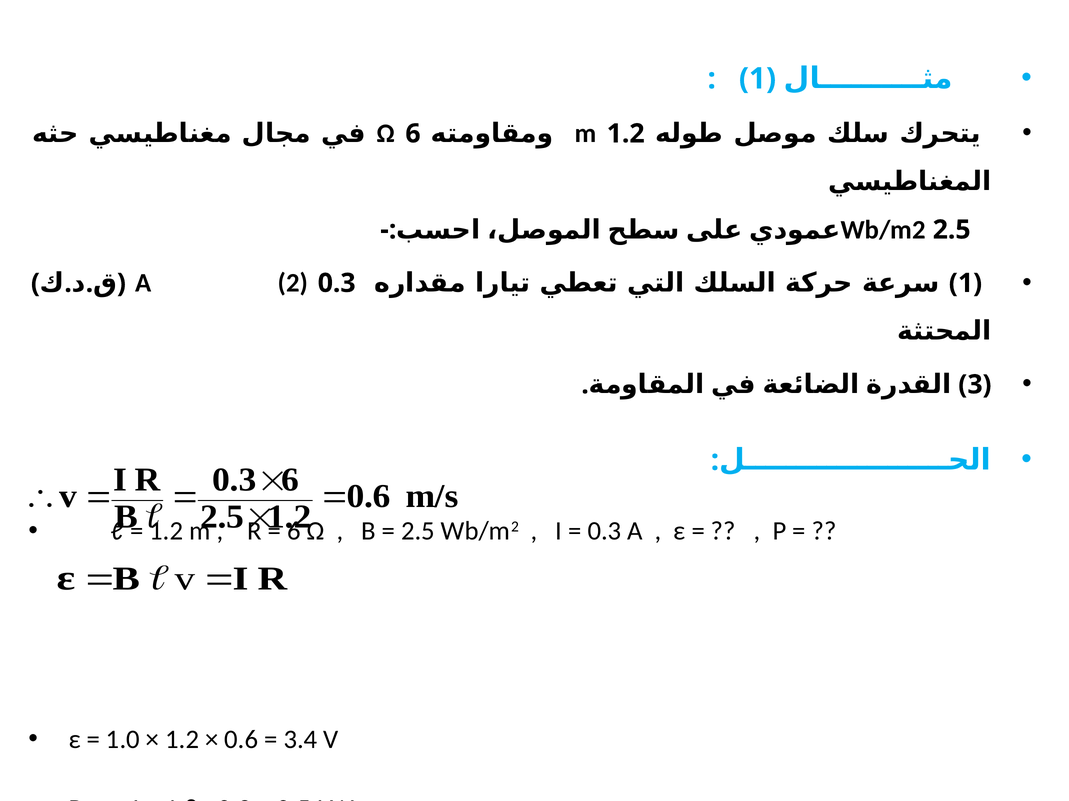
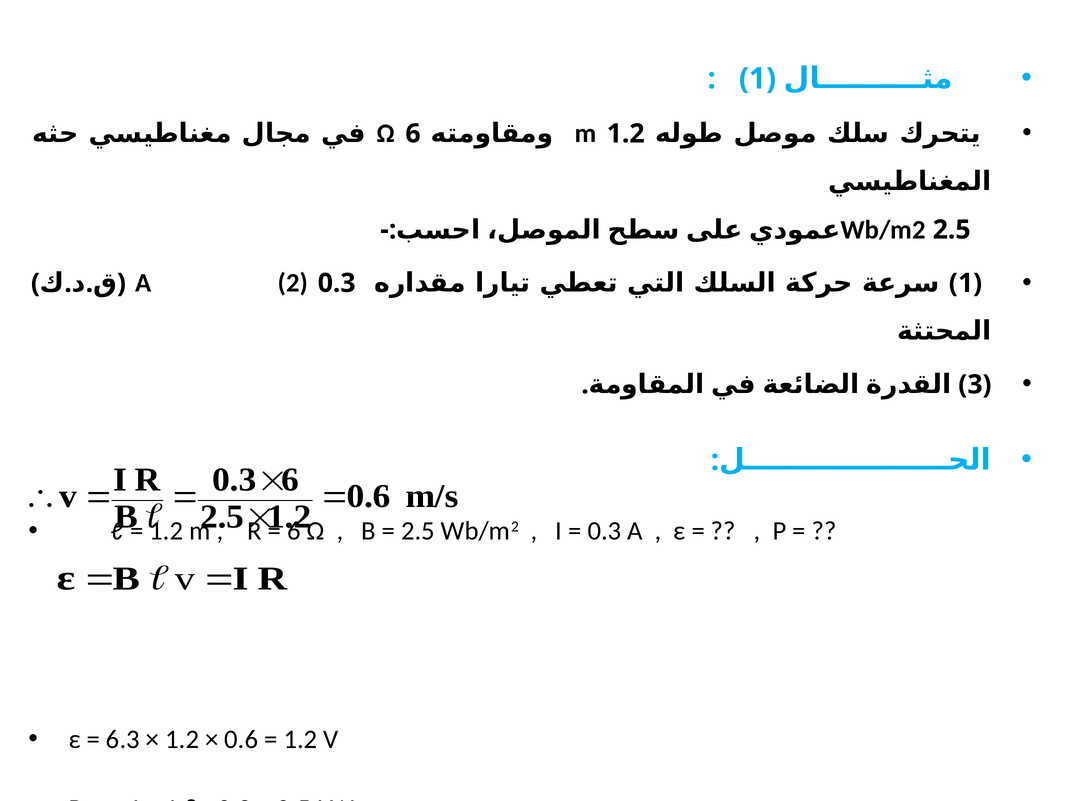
1.0: 1.0 -> 6.3 (123, 740)
3.4: 3.4 -> 1.2 (300, 740)
